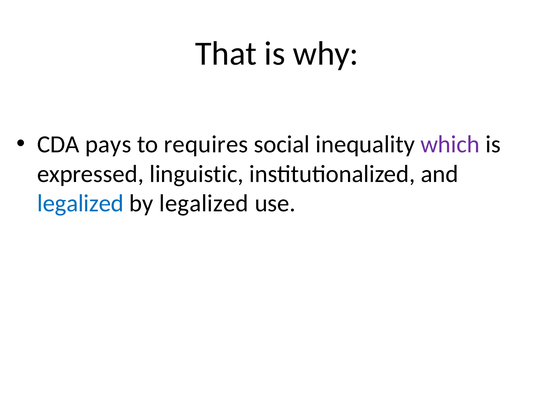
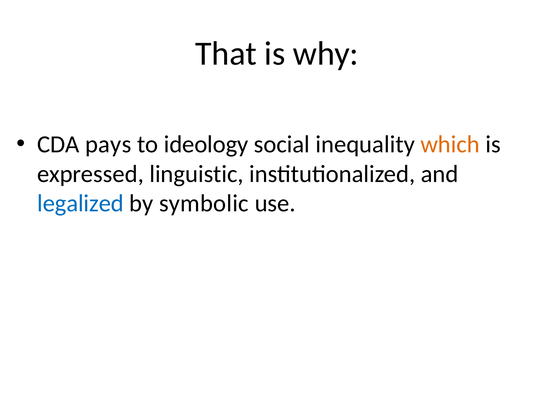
requires: requires -> ideology (206, 144)
which colour: purple -> orange (450, 144)
by legalized: legalized -> symbolic (204, 203)
